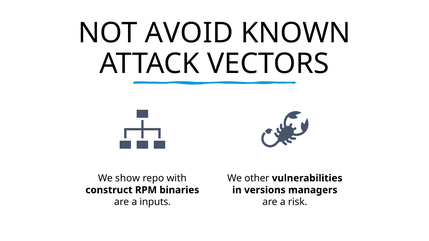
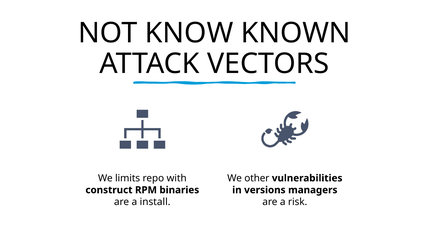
AVOID: AVOID -> KNOW (189, 33)
show: show -> limits (128, 178)
inputs: inputs -> install (155, 202)
